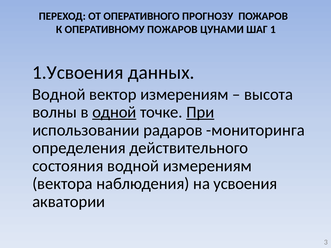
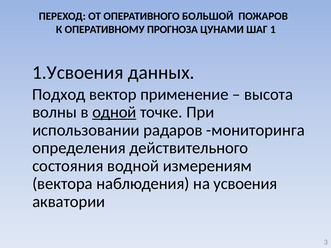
ПРОГНОЗУ: ПРОГНОЗУ -> БОЛЬШОЙ (208, 16)
ОПЕРАТИВНОМУ ПОЖАРОВ: ПОЖАРОВ -> ПРОГНОЗА (172, 30)
Водной: Водной -> Подход (59, 94)
вектор измерениям: измерениям -> применение (184, 94)
При underline: present -> none (200, 112)
